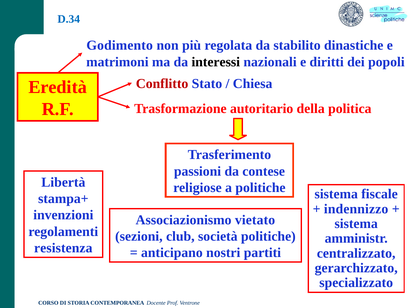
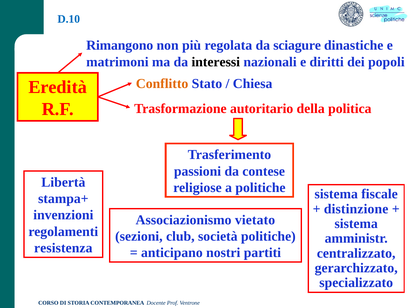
D.34: D.34 -> D.10 (69, 19)
Godimento: Godimento -> Rimangono (120, 45)
stabilito: stabilito -> sciagure (297, 45)
Conflitto colour: red -> orange (162, 84)
indennizzo: indennizzo -> distinzione (356, 209)
